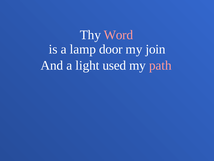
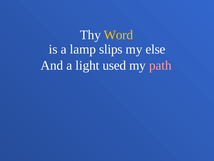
Word colour: pink -> yellow (118, 35)
door: door -> slips (111, 49)
join: join -> else (155, 49)
